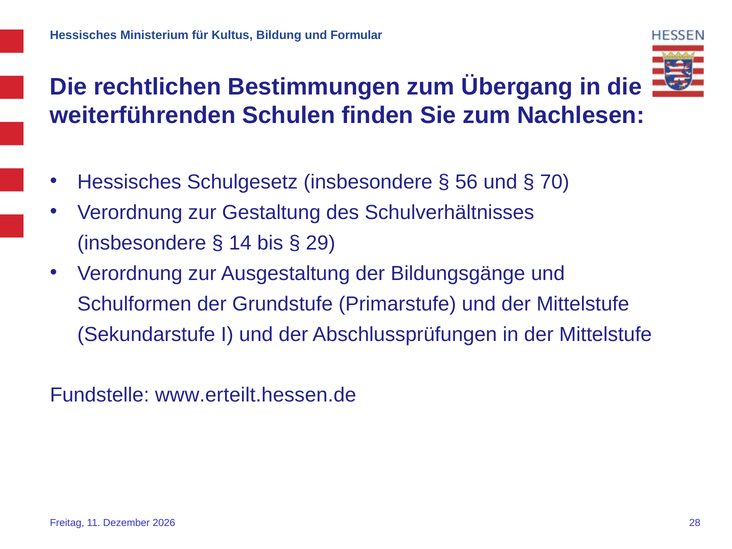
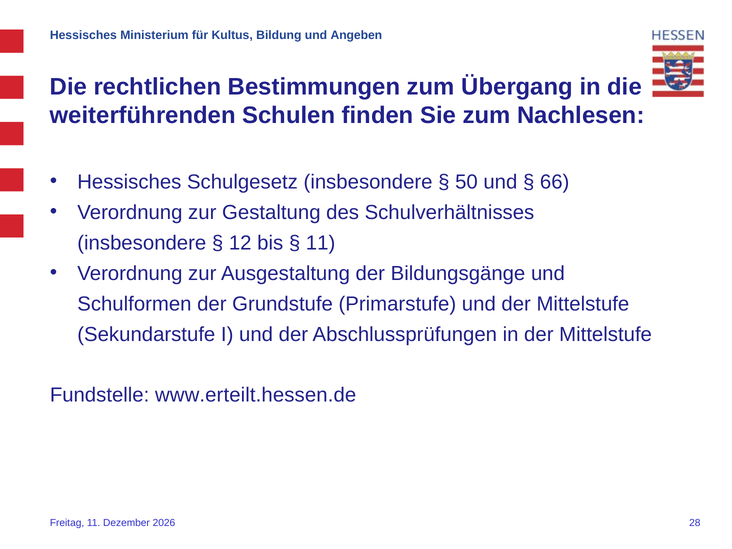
Formular: Formular -> Angeben (356, 35)
56: 56 -> 50 (466, 182)
70: 70 -> 66 (555, 182)
14: 14 -> 12 (240, 243)
29: 29 -> 11 (321, 243)
